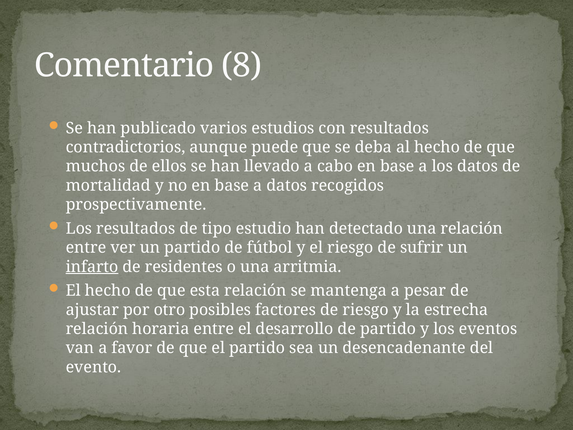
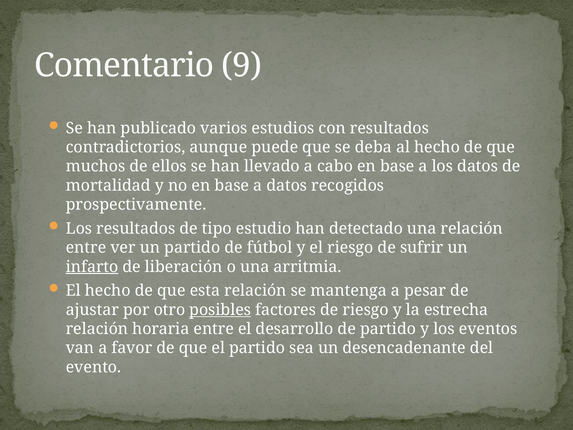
8: 8 -> 9 (242, 65)
residentes: residentes -> liberación (184, 267)
posibles underline: none -> present (220, 310)
